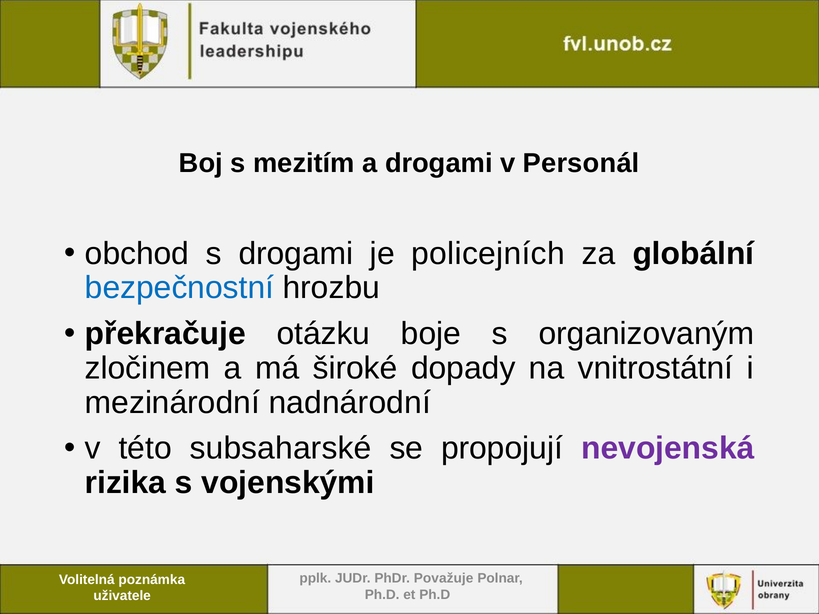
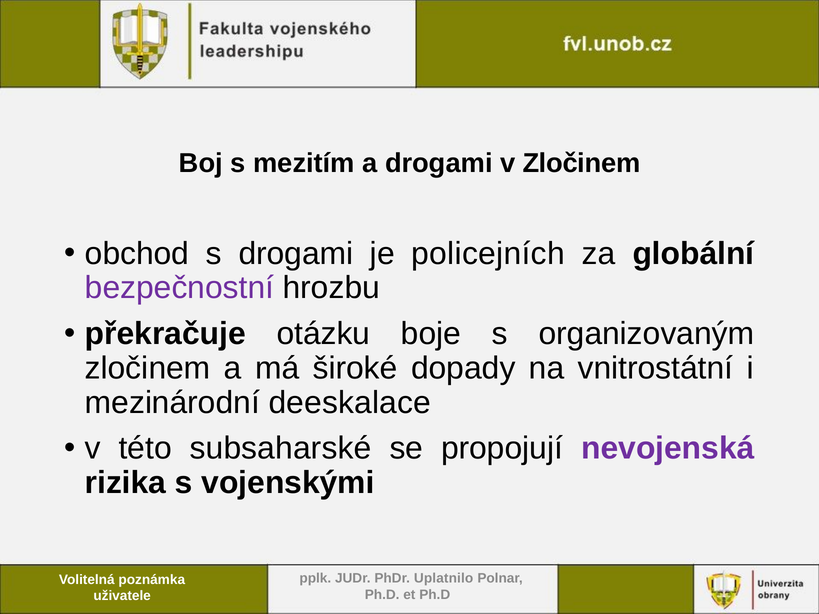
v Personál: Personál -> Zločinem (581, 163)
bezpečnostní colour: blue -> purple (179, 288)
nadnárodní: nadnárodní -> deeskalace (350, 403)
Považuje: Považuje -> Uplatnilo (444, 578)
